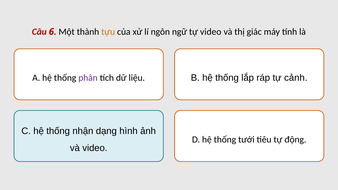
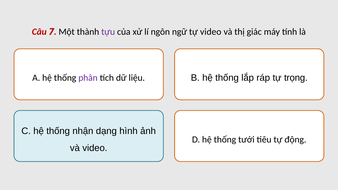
6: 6 -> 7 (51, 32)
tựu colour: orange -> purple (108, 32)
cảnh: cảnh -> trọng (296, 78)
